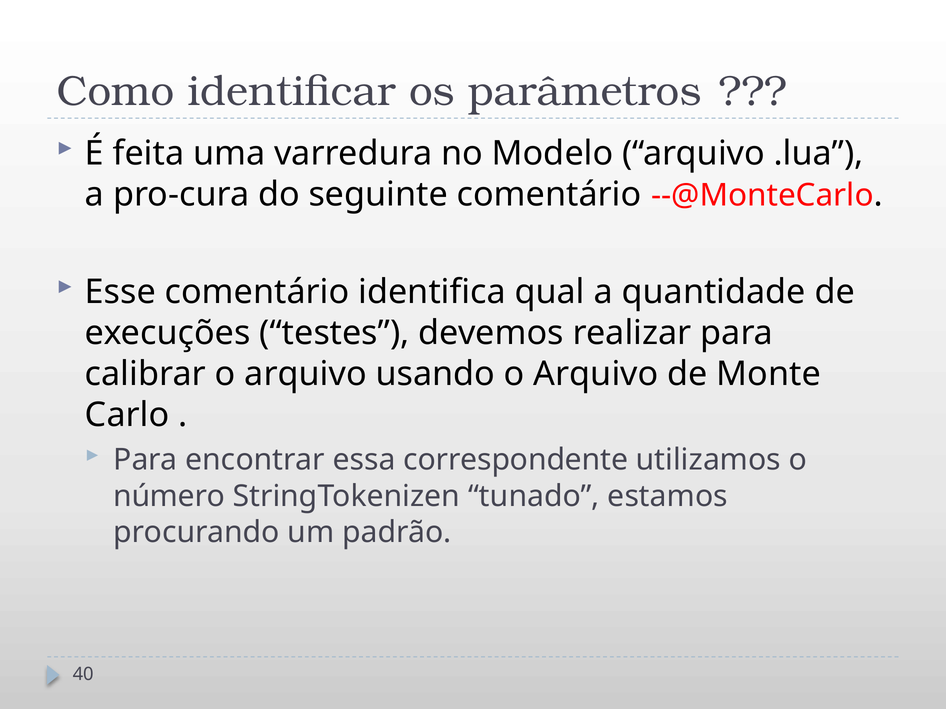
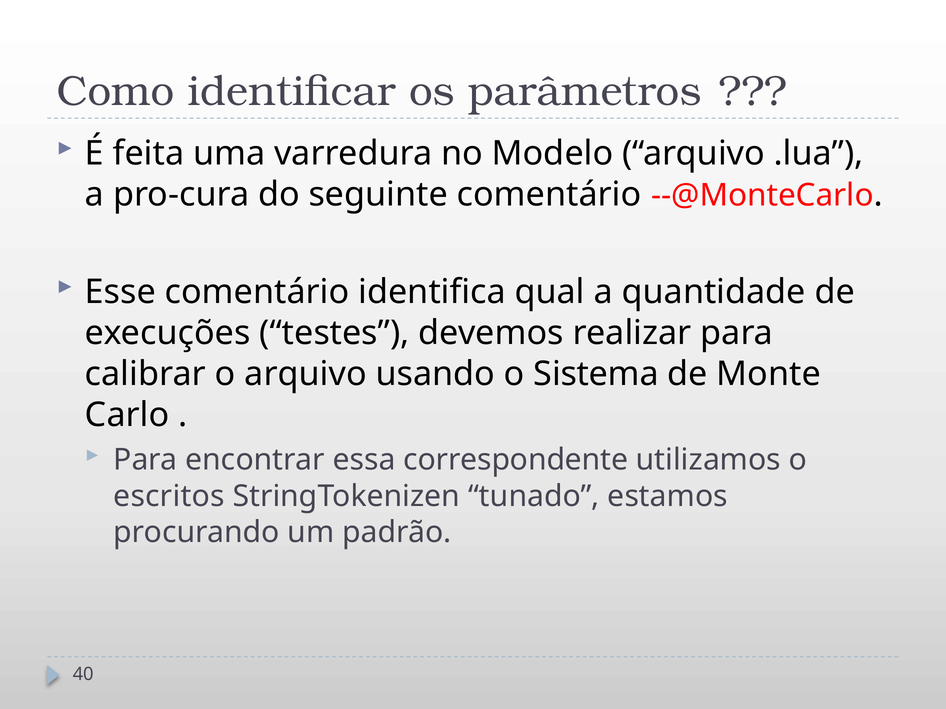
usando o Arquivo: Arquivo -> Sistema (596, 374)
número: número -> escritos (169, 496)
